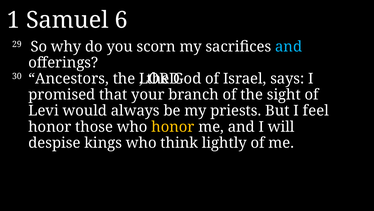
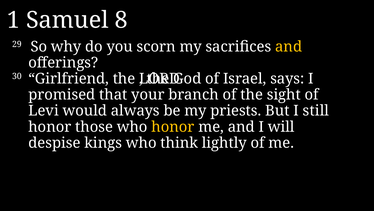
6: 6 -> 8 (121, 20)
and colour: light blue -> yellow (289, 47)
Ancestors: Ancestors -> Girlfriend (69, 79)
feel: feel -> still (316, 111)
